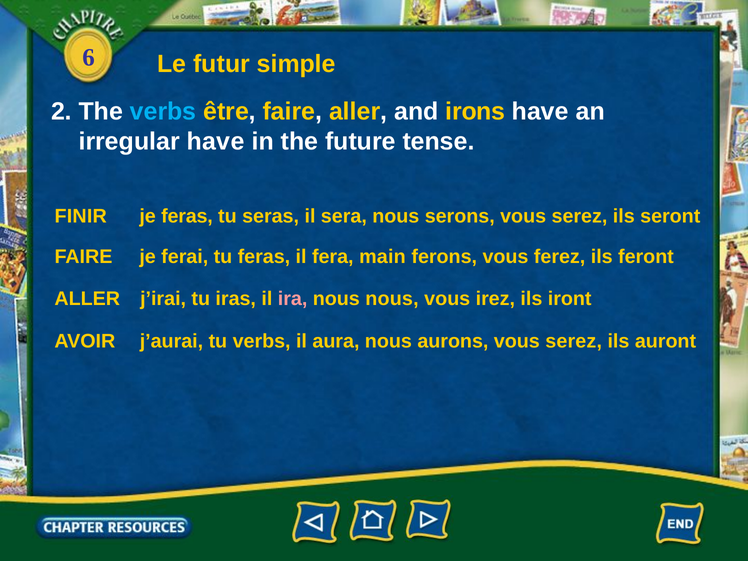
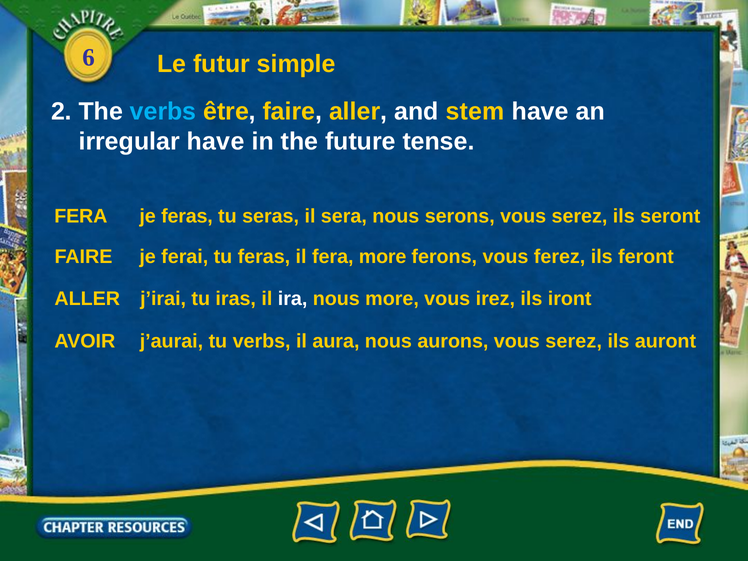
irons: irons -> stem (475, 111)
FINIR: FINIR -> FERA (81, 216)
fera main: main -> more (383, 257)
ira colour: pink -> white (293, 299)
nous nous: nous -> more (392, 299)
